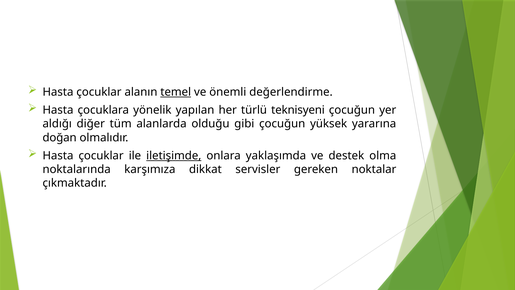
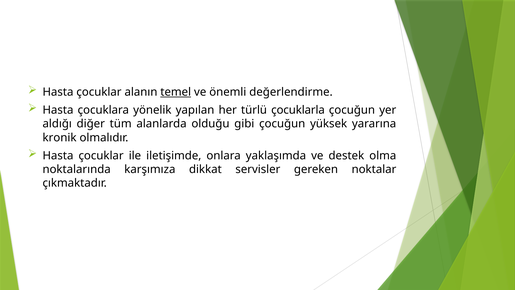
teknisyeni: teknisyeni -> çocuklarla (298, 110)
doğan: doğan -> kronik (60, 137)
iletişimde underline: present -> none (174, 156)
